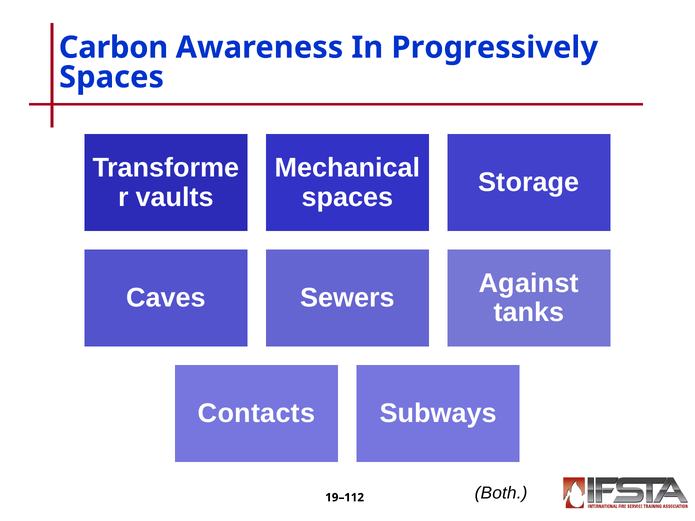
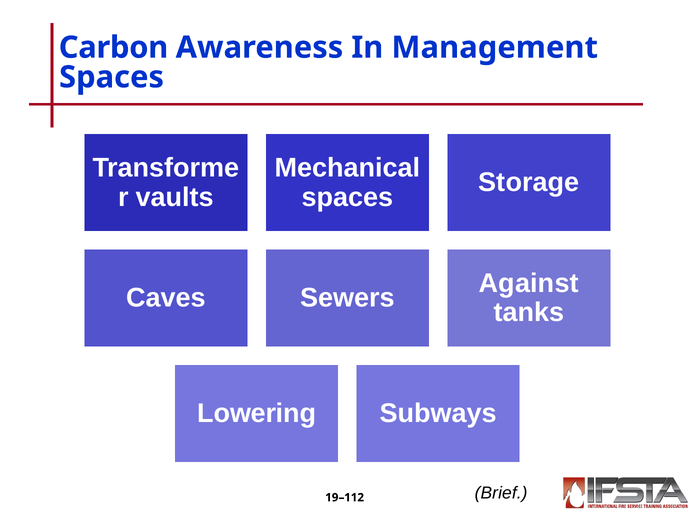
Progressively: Progressively -> Management (495, 48)
Contacts: Contacts -> Lowering (257, 414)
Both: Both -> Brief (501, 493)
